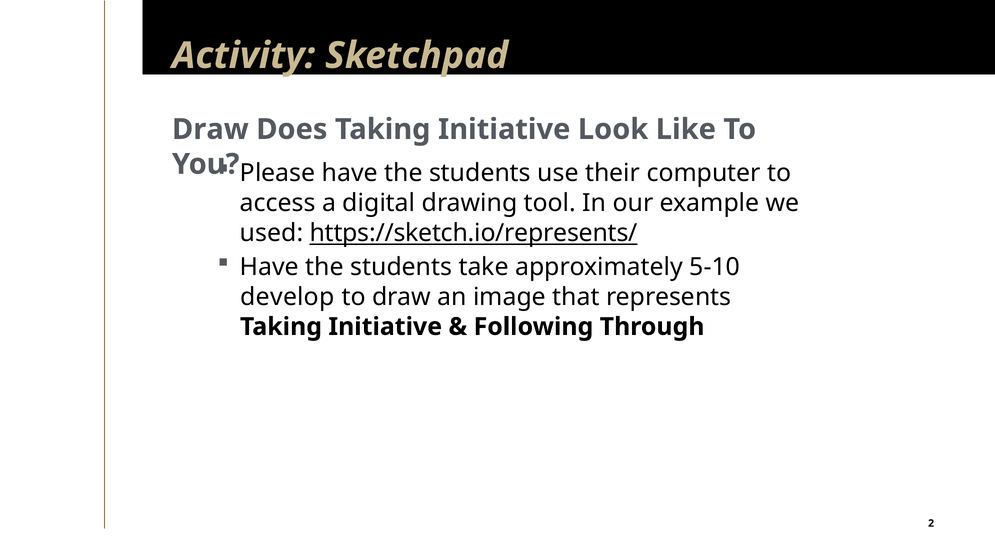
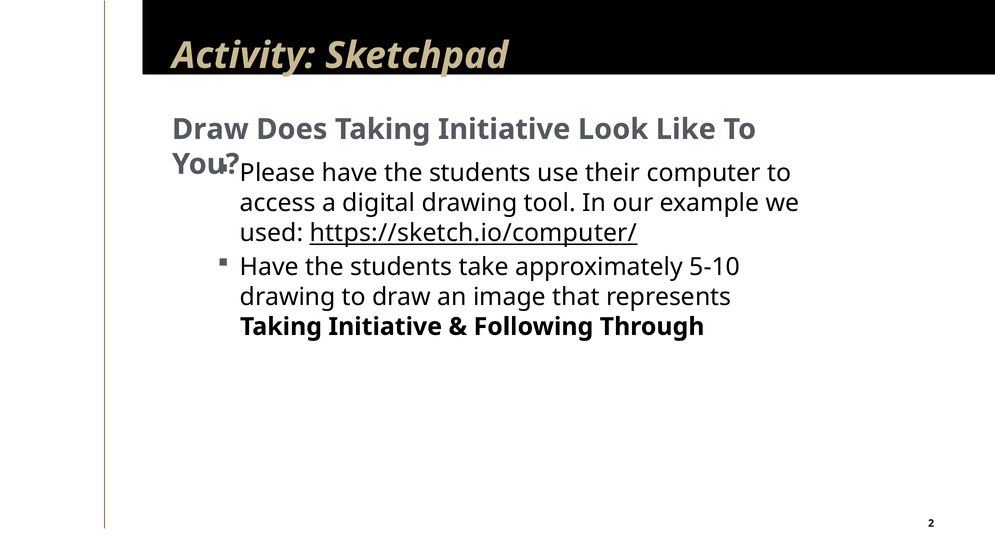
https://sketch.io/represents/: https://sketch.io/represents/ -> https://sketch.io/computer/ (473, 233)
develop: develop -> drawing (288, 297)
